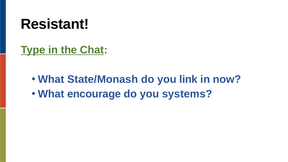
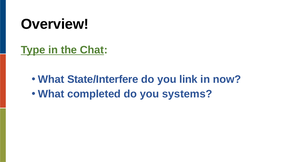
Resistant: Resistant -> Overview (55, 24)
State/Monash: State/Monash -> State/Interfere (103, 79)
encourage: encourage -> completed (94, 94)
